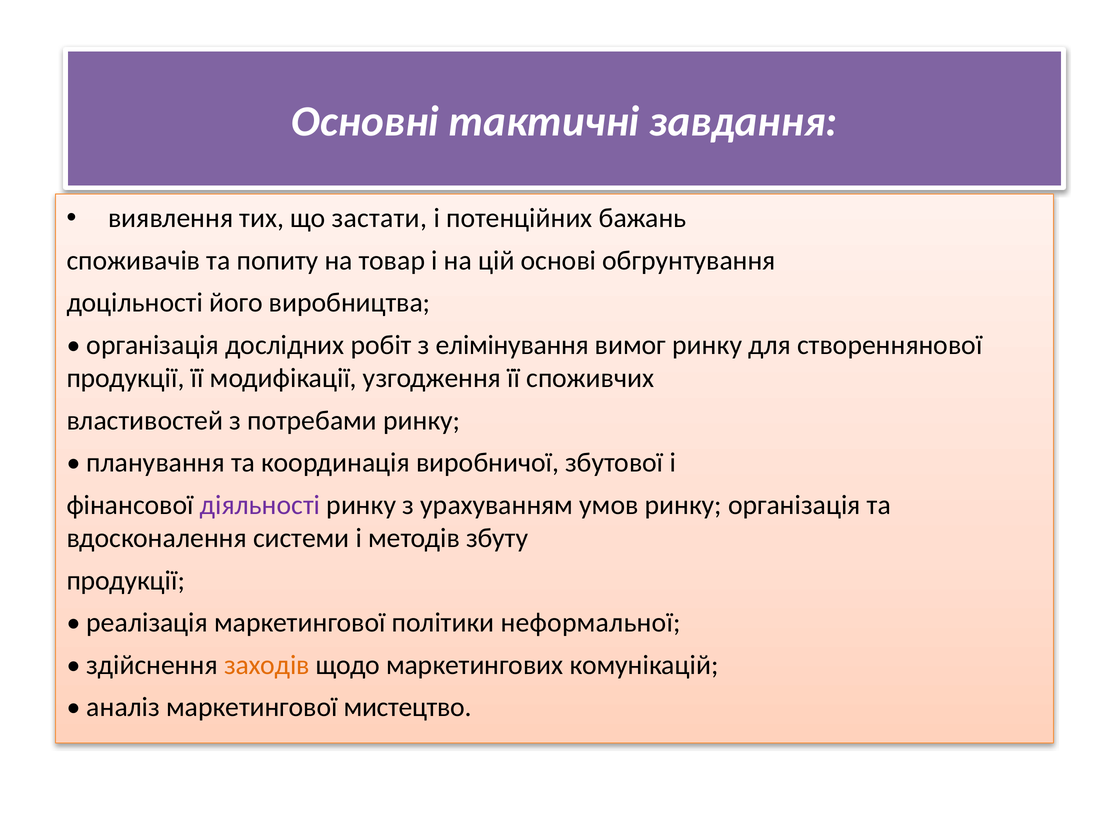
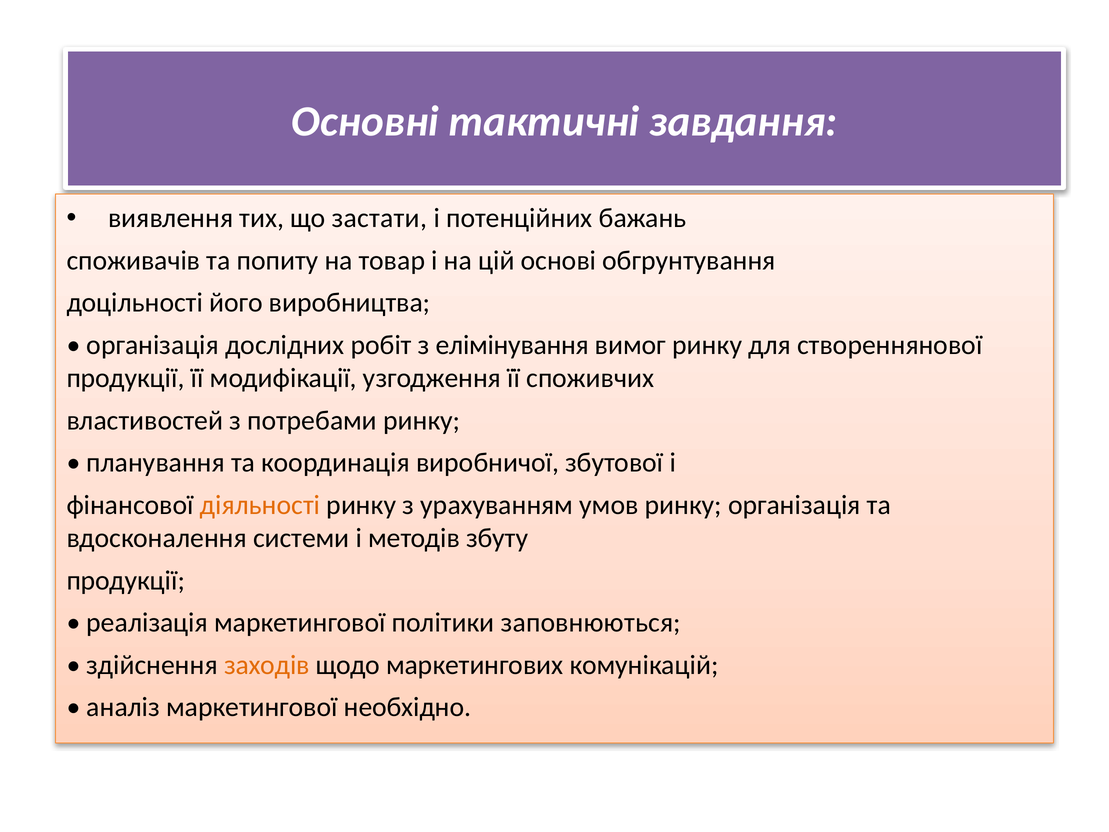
діяльності colour: purple -> orange (260, 505)
неформальної: неформальної -> заповнюються (591, 623)
мистецтво: мистецтво -> необхідно (408, 707)
